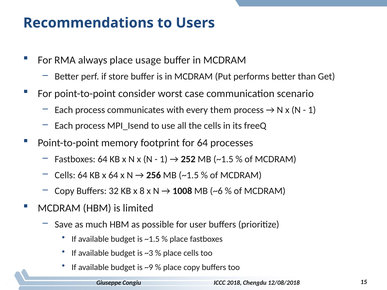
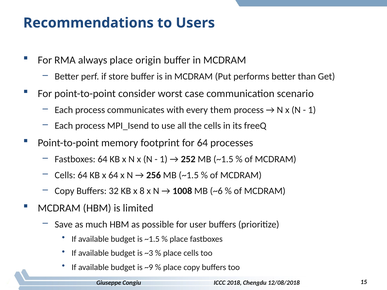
usage: usage -> origin (148, 60)
